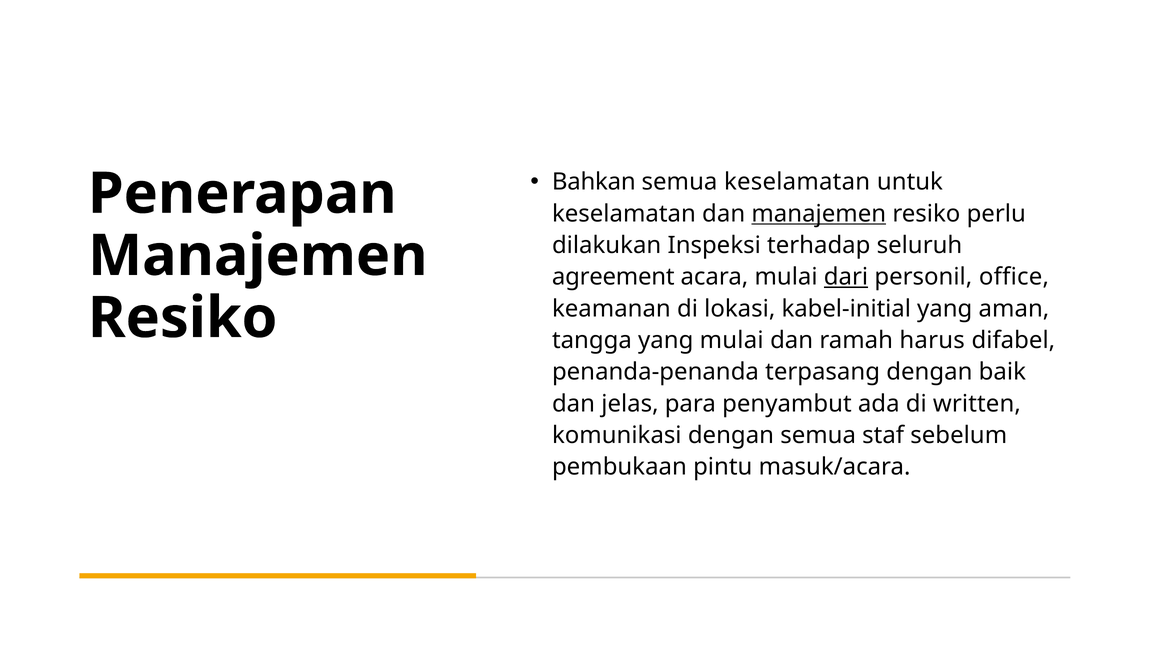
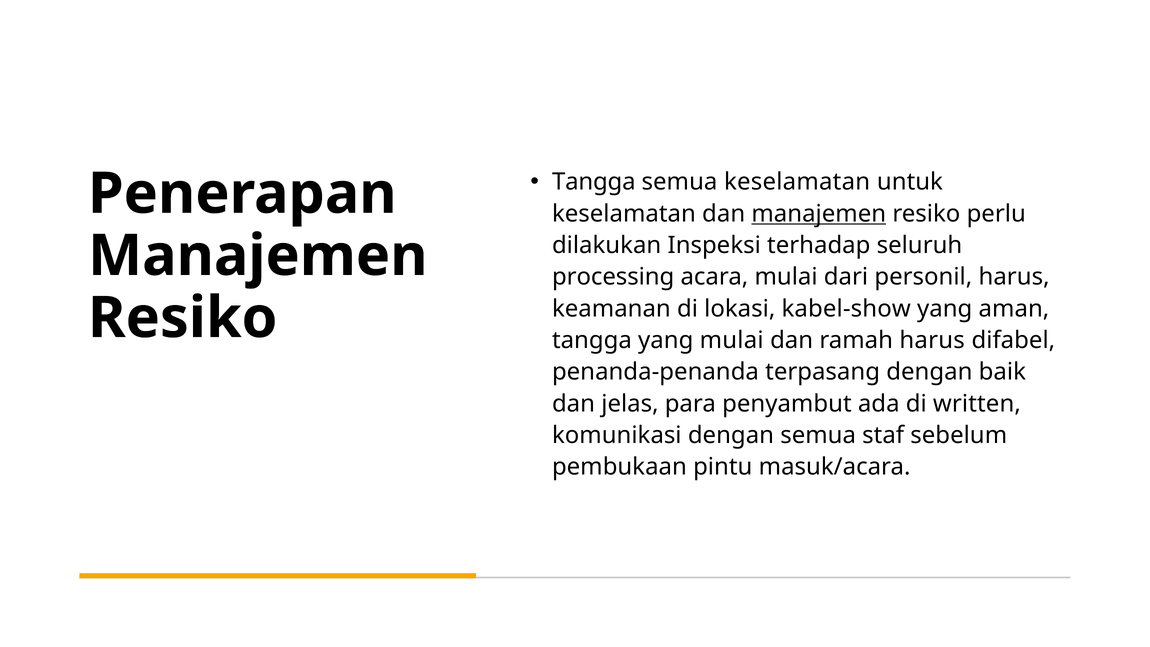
Bahkan: Bahkan -> Tangga (594, 182)
agreement: agreement -> processing (613, 277)
dari underline: present -> none (846, 277)
personil office: office -> harus (1014, 277)
kabel-initial: kabel-initial -> kabel-show (846, 309)
